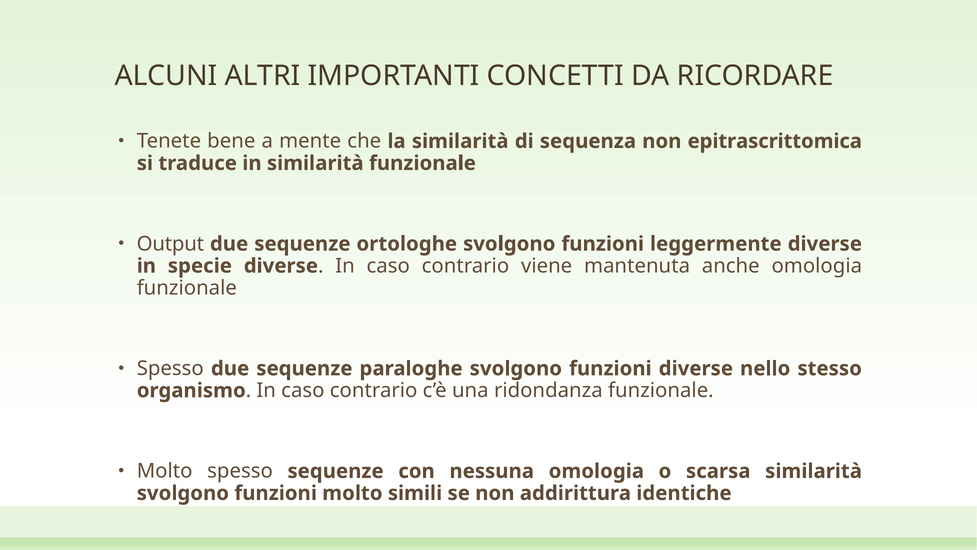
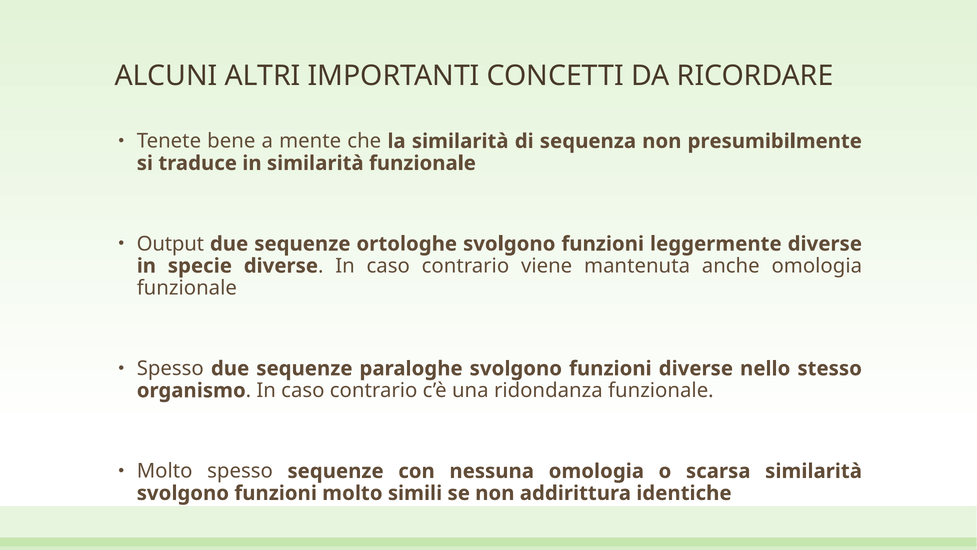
epitrascrittomica: epitrascrittomica -> presumibilmente (775, 141)
